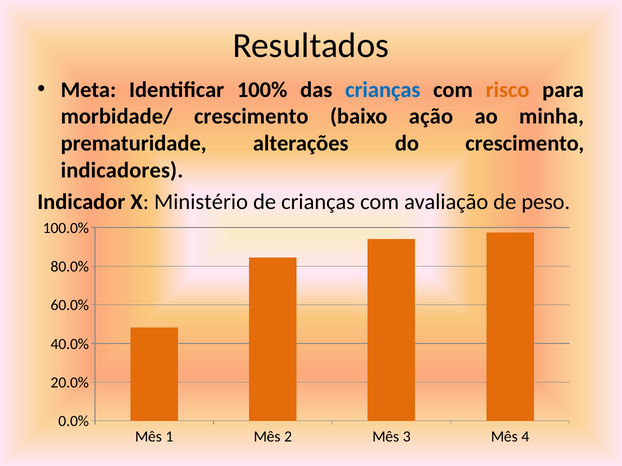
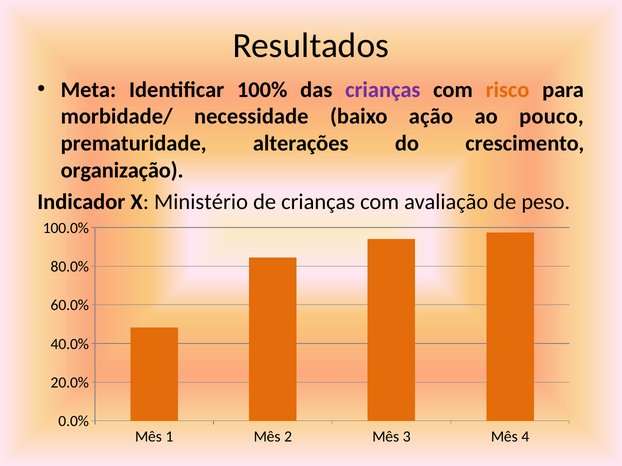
crianças colour: blue -> purple (383, 90)
morbidade/ crescimento: crescimento -> necessidade (251, 117)
minha: minha -> pouco (551, 117)
indicadores: indicadores -> organização (122, 171)
